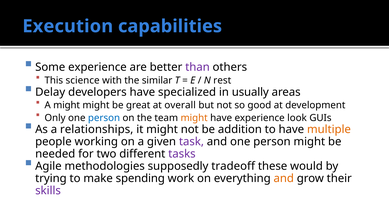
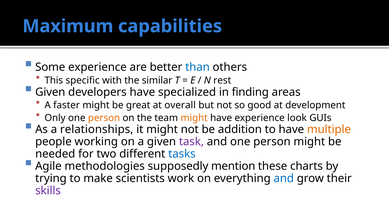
Execution: Execution -> Maximum (68, 26)
than colour: purple -> blue (197, 67)
science: science -> specific (83, 80)
Delay: Delay -> Given (50, 92)
usually: usually -> finding (250, 92)
A might: might -> faster (67, 105)
person colour: blue -> orange (104, 118)
tasks colour: purple -> blue (182, 154)
tradeoff: tradeoff -> mention (233, 166)
would: would -> charts (307, 166)
spending: spending -> scientists (140, 178)
and colour: orange -> blue (284, 178)
